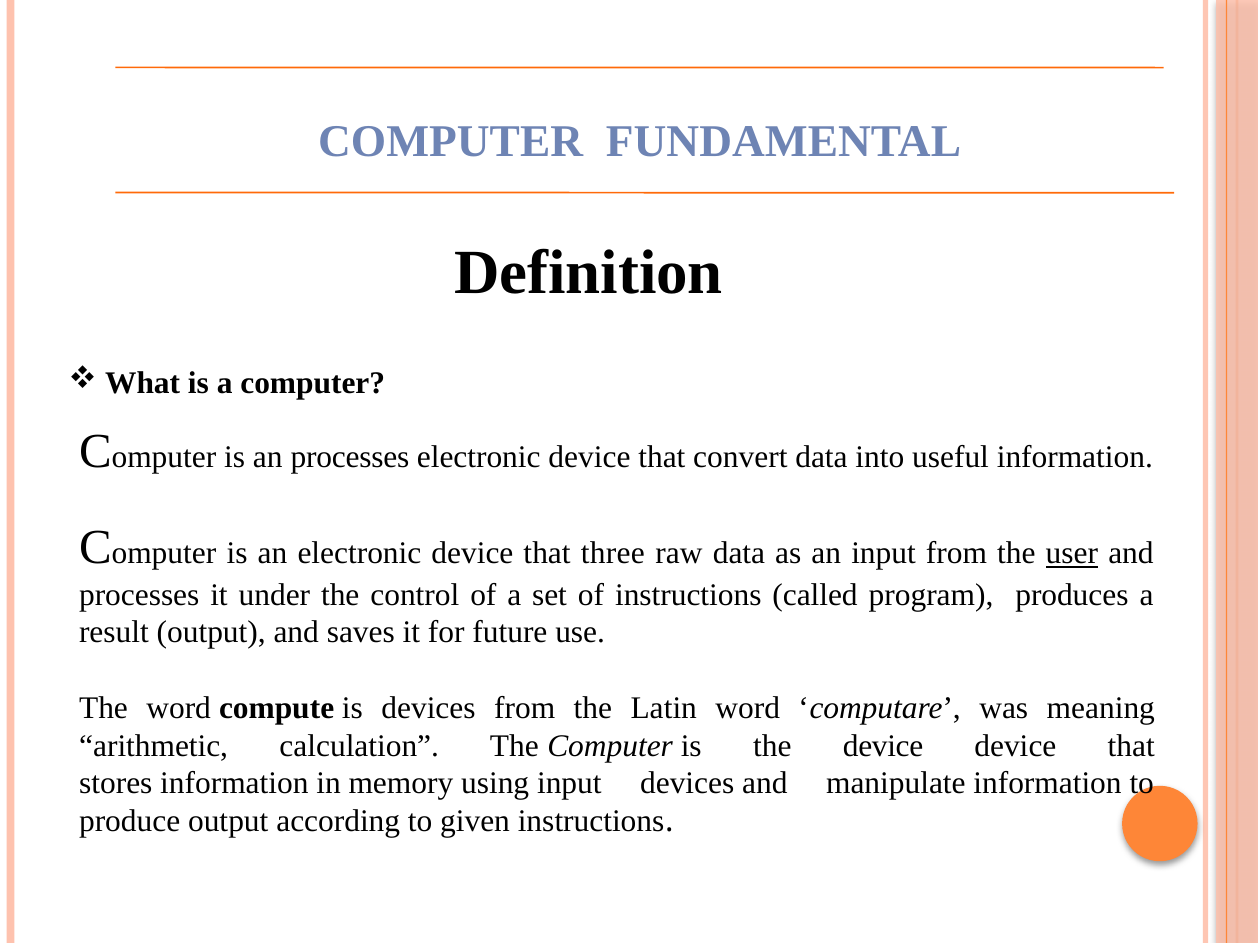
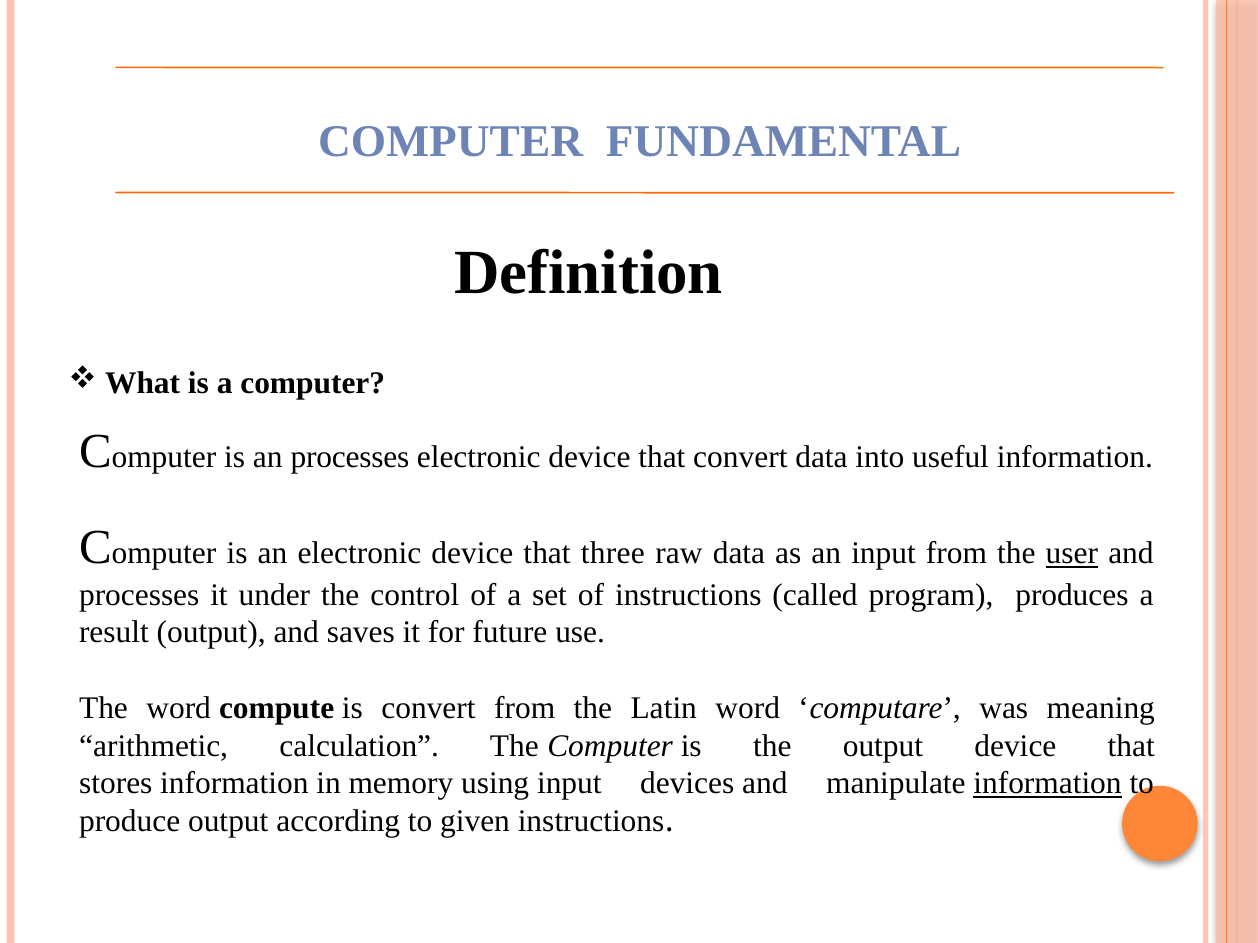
is devices: devices -> convert (429, 708)
the device: device -> output (883, 746)
information underline: none -> present (1048, 784)
